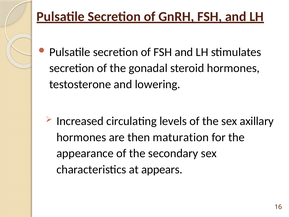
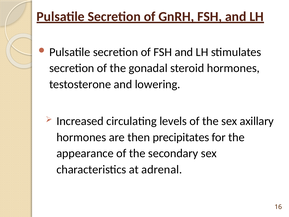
maturation: maturation -> precipitates (181, 137)
appears: appears -> adrenal (162, 169)
